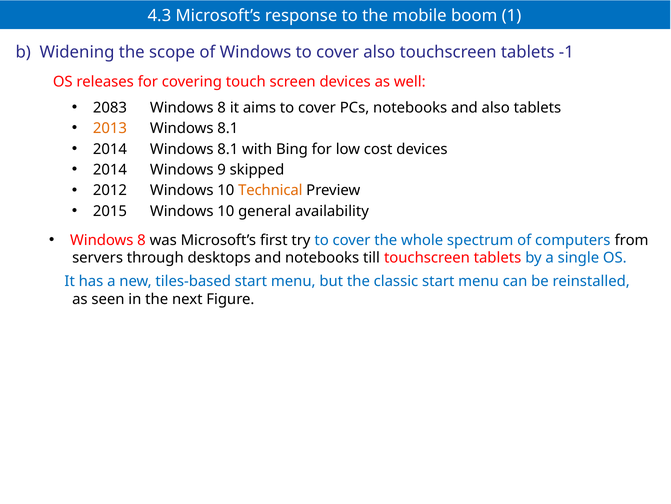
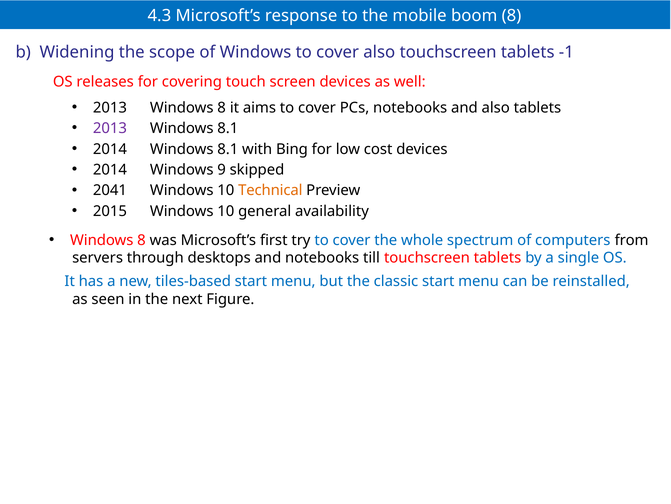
boom 1: 1 -> 8 (511, 16)
2083: 2083 -> 2013 (110, 108)
2013 colour: orange -> purple (110, 128)
2012: 2012 -> 2041 (110, 190)
